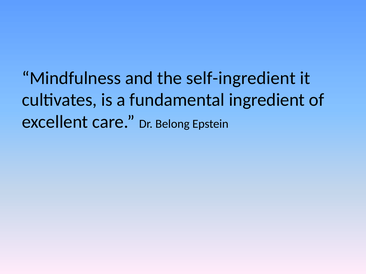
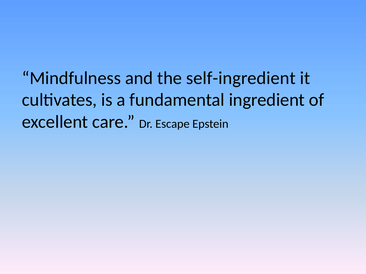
Belong: Belong -> Escape (172, 124)
